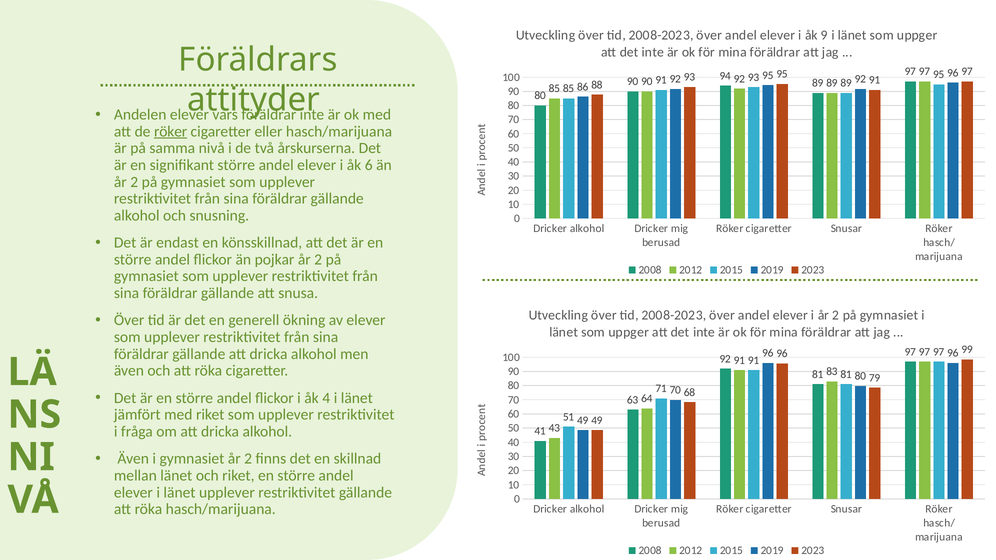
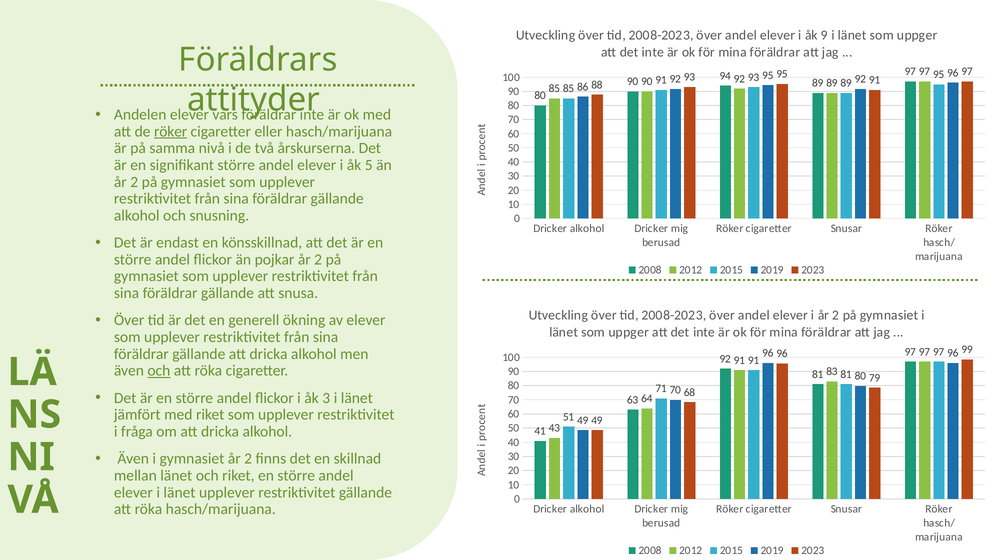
6: 6 -> 5 (369, 165)
och underline: none -> present (159, 371)
4: 4 -> 3 (326, 398)
